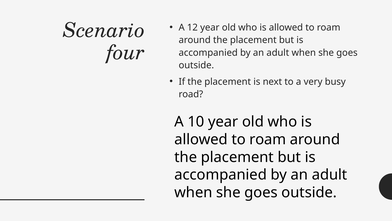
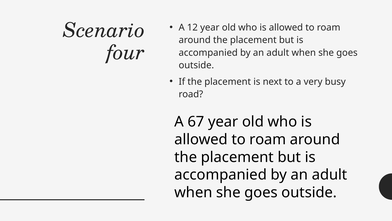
10: 10 -> 67 (196, 122)
